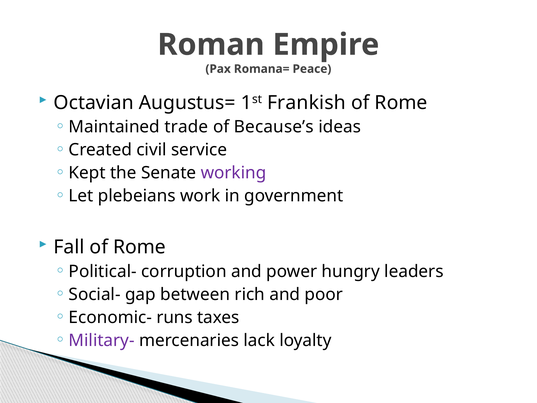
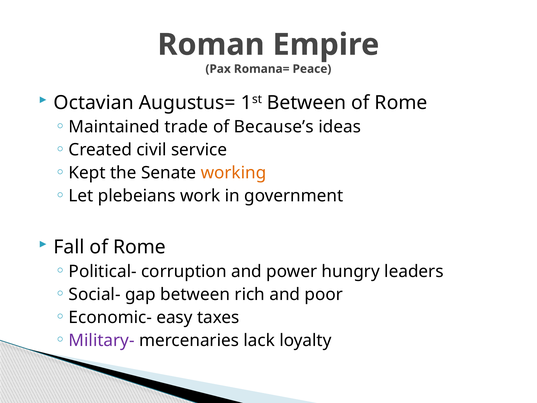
Frankish: Frankish -> Between (307, 103)
working colour: purple -> orange (234, 173)
runs: runs -> easy (174, 317)
